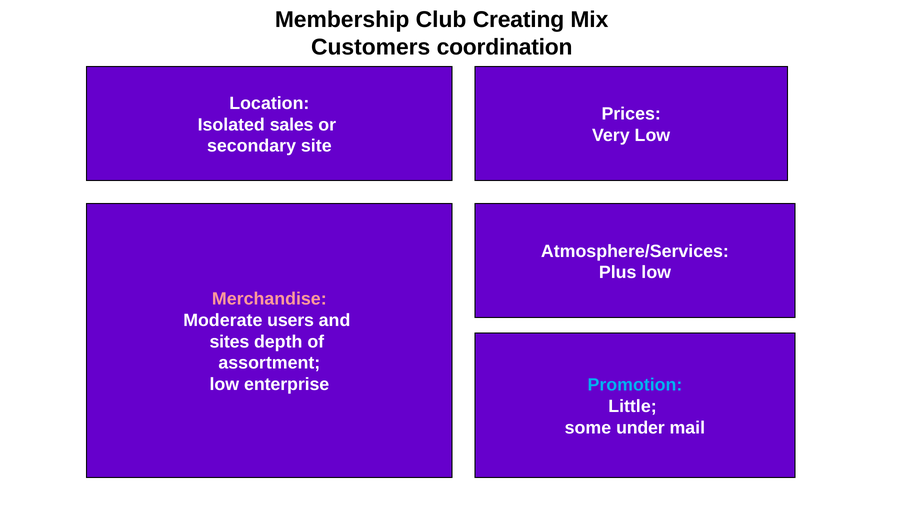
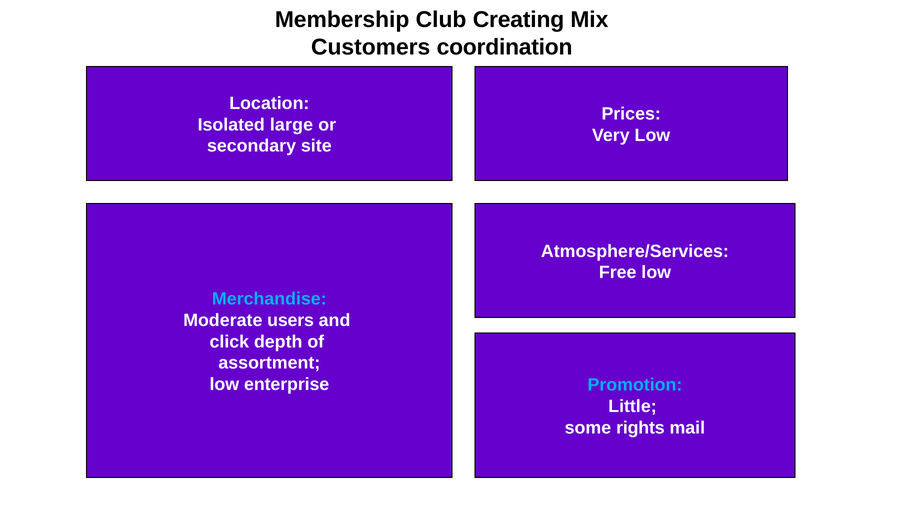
sales: sales -> large (291, 125)
Plus: Plus -> Free (618, 273)
Merchandise colour: pink -> light blue (269, 299)
sites: sites -> click (229, 342)
under: under -> rights (640, 428)
